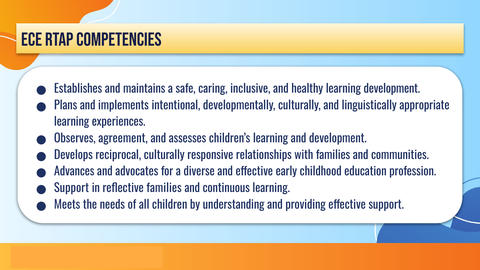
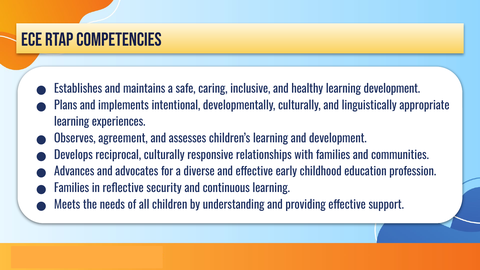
Support: Support -> Families (72, 188)
reflective families: families -> security (164, 188)
